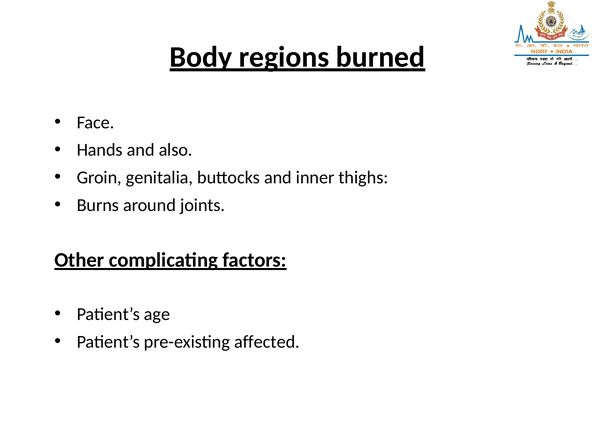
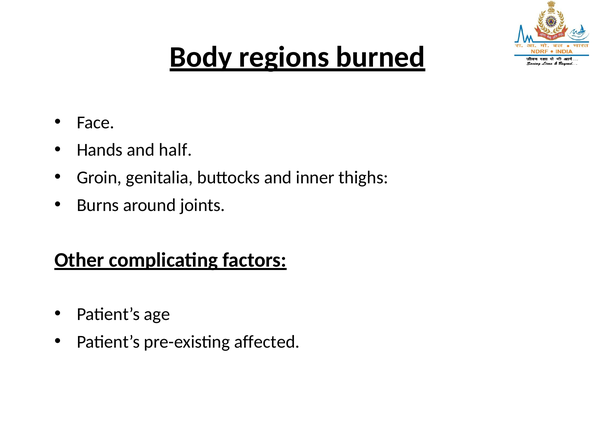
also: also -> half (175, 150)
